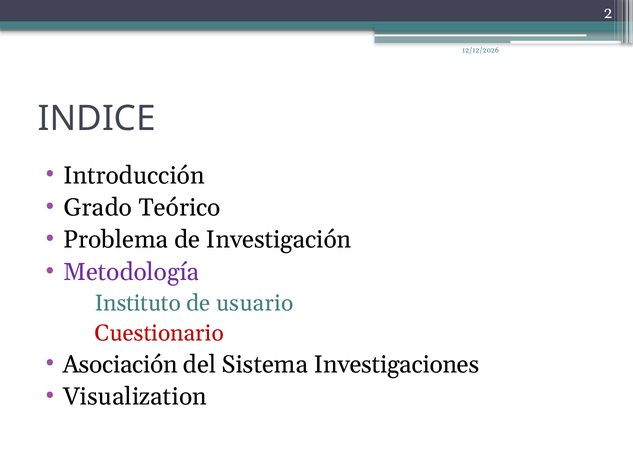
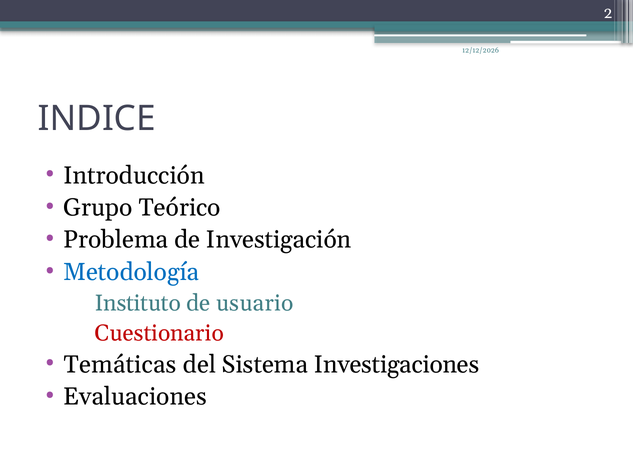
Grado: Grado -> Grupo (98, 208)
Metodología colour: purple -> blue (131, 272)
Asociación: Asociación -> Temáticas (120, 364)
Visualization: Visualization -> Evaluaciones (135, 396)
